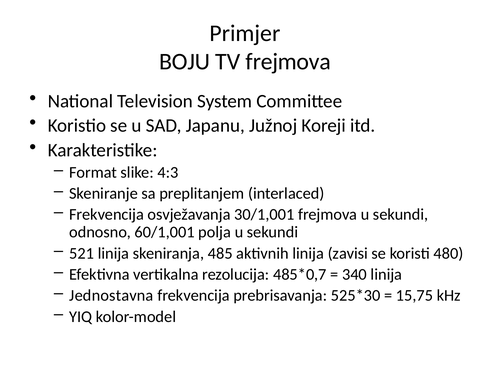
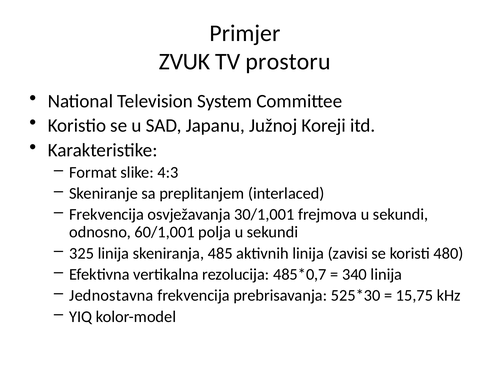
BOJU: BOJU -> ZVUK (185, 62)
TV frejmova: frejmova -> prostoru (288, 62)
521: 521 -> 325 (82, 253)
